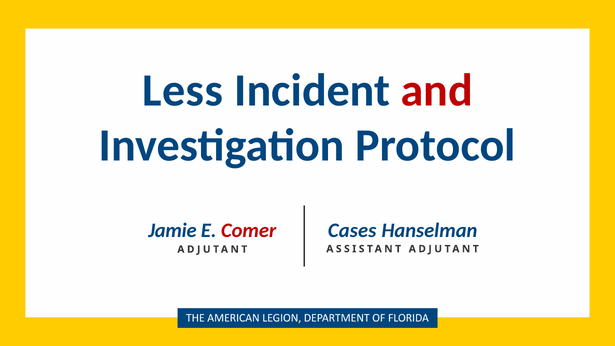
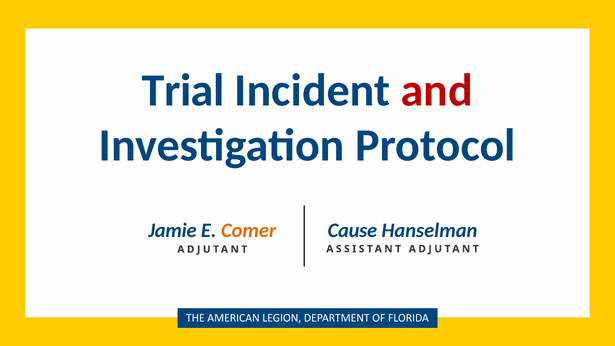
Less: Less -> Trial (183, 90)
Comer colour: red -> orange (249, 231)
Cases: Cases -> Cause (352, 231)
